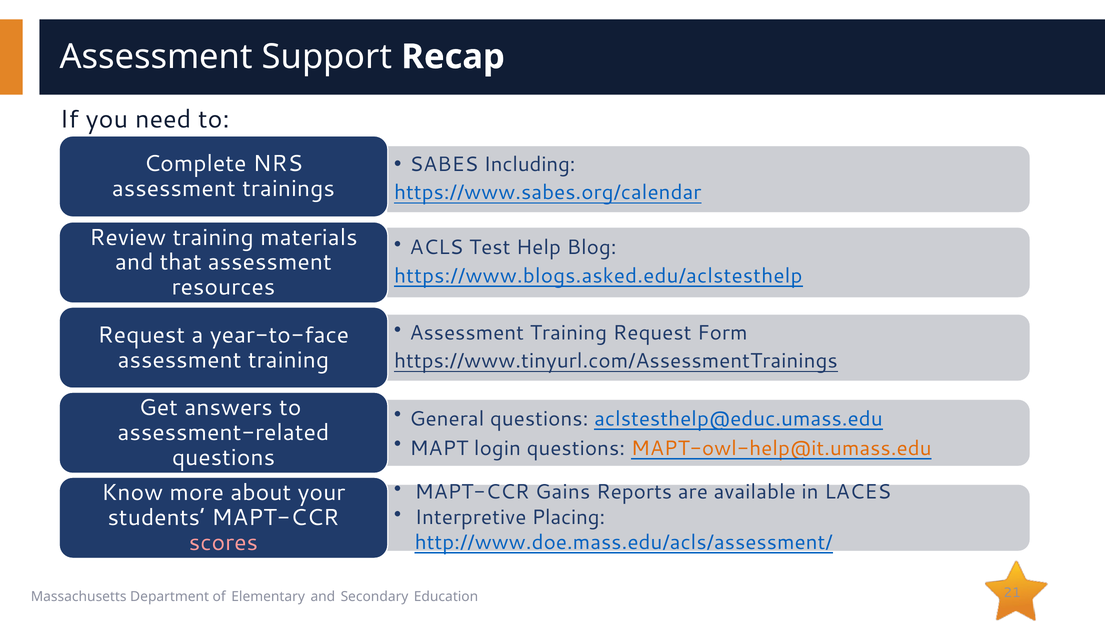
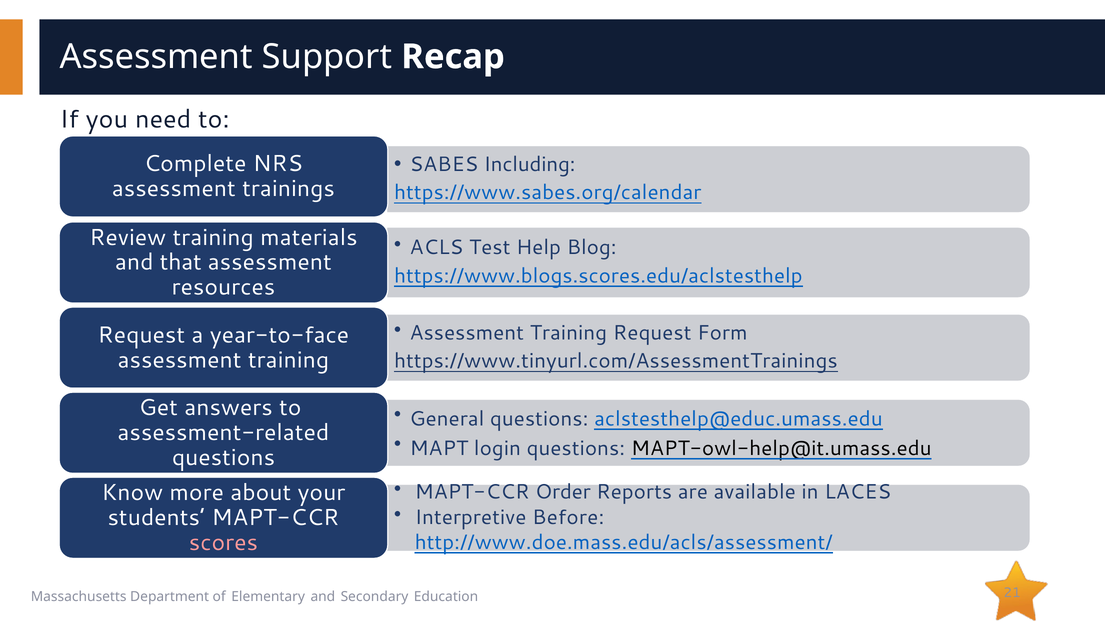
https://www.blogs.asked.edu/aclstesthelp: https://www.blogs.asked.edu/aclstesthelp -> https://www.blogs.scores.edu/aclstesthelp (598, 276)
MAPT-owl-help@it.umass.edu colour: orange -> black (781, 448)
Gains: Gains -> Order (563, 491)
Placing: Placing -> Before (568, 517)
